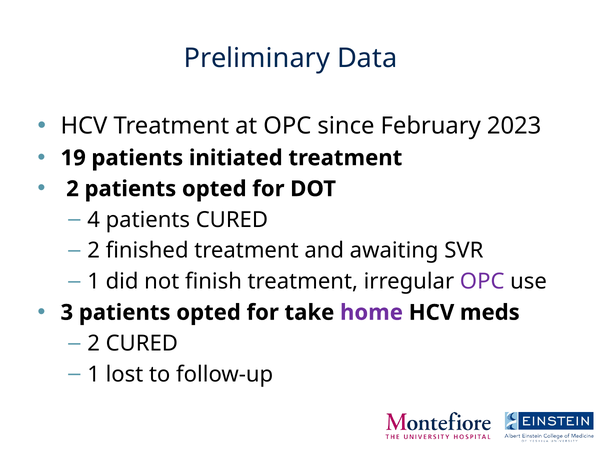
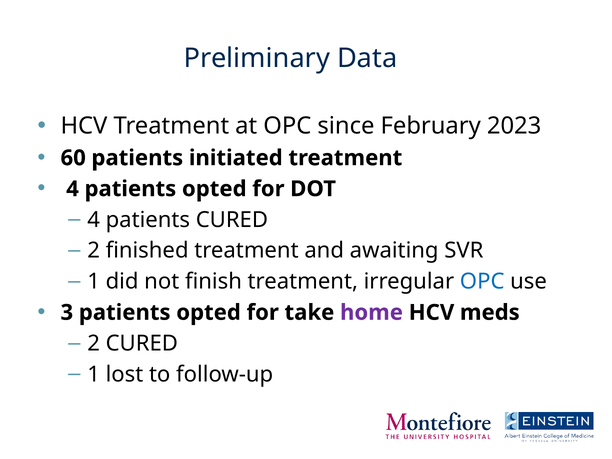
19: 19 -> 60 (73, 158)
2: 2 -> 4 (73, 189)
OPC colour: purple -> blue (482, 282)
